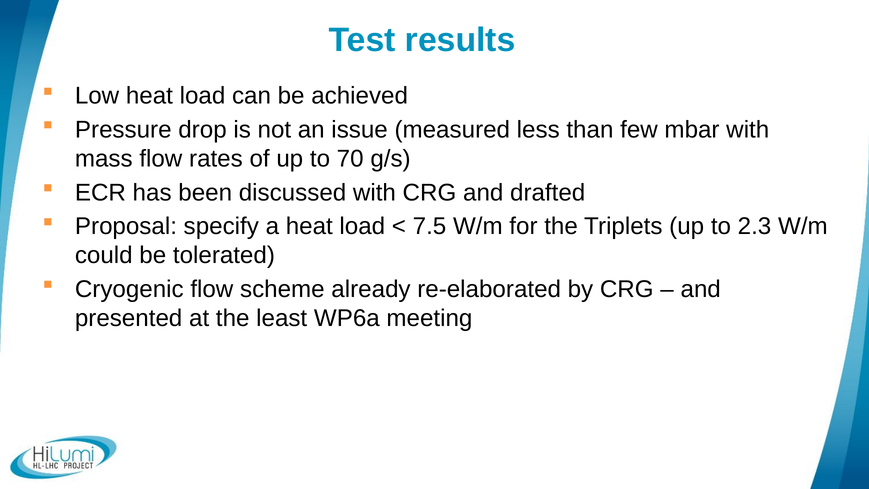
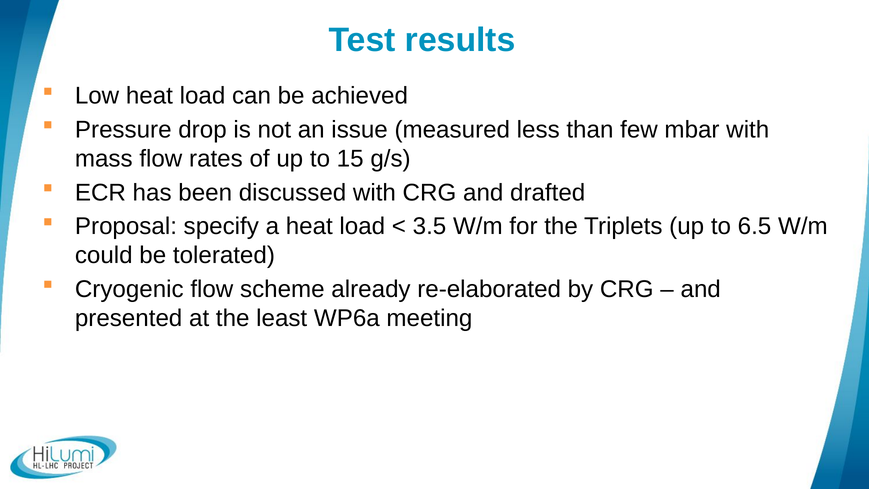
70: 70 -> 15 (350, 159)
7.5: 7.5 -> 3.5 (429, 226)
2.3: 2.3 -> 6.5 (754, 226)
